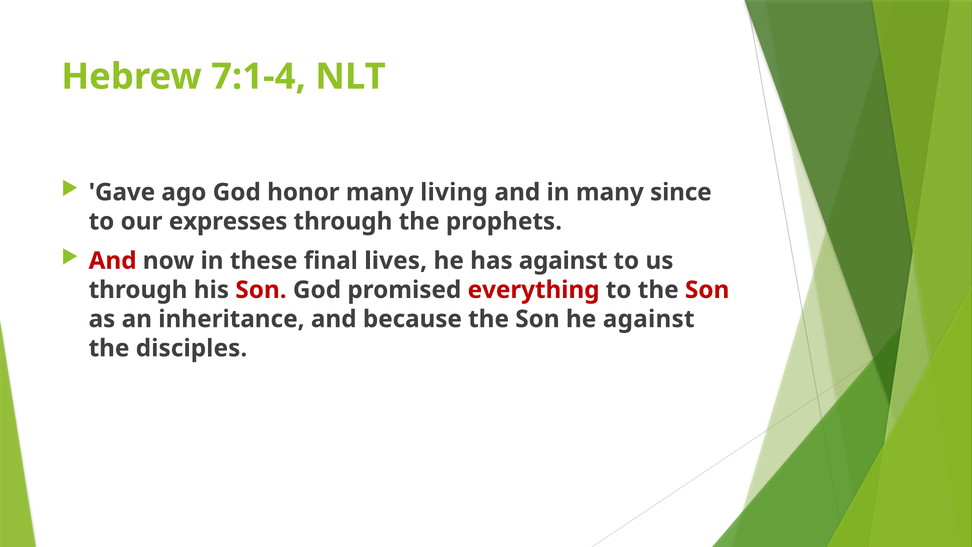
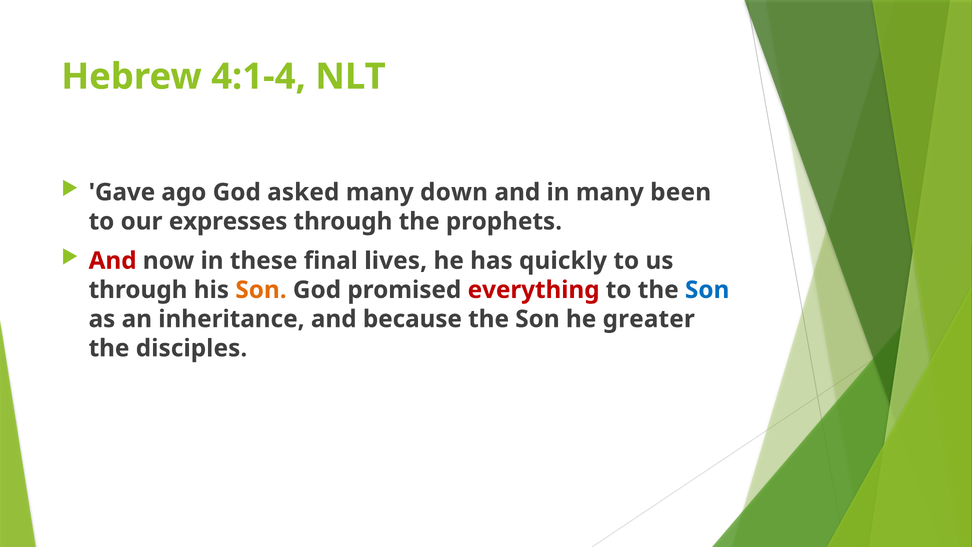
7:1-4: 7:1-4 -> 4:1-4 (259, 77)
honor: honor -> asked (303, 192)
living: living -> down (454, 192)
since: since -> been (681, 192)
has against: against -> quickly (563, 261)
Son colour: red -> orange (261, 290)
Son colour: red -> blue (707, 290)
he against: against -> greater (649, 319)
